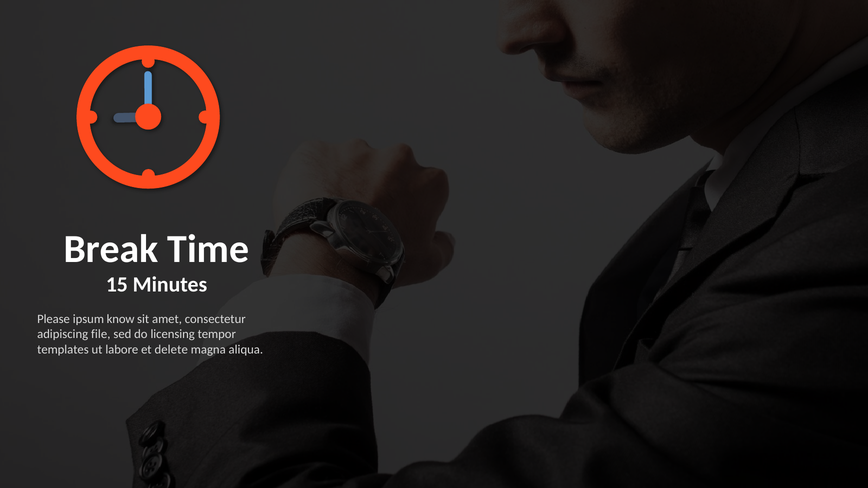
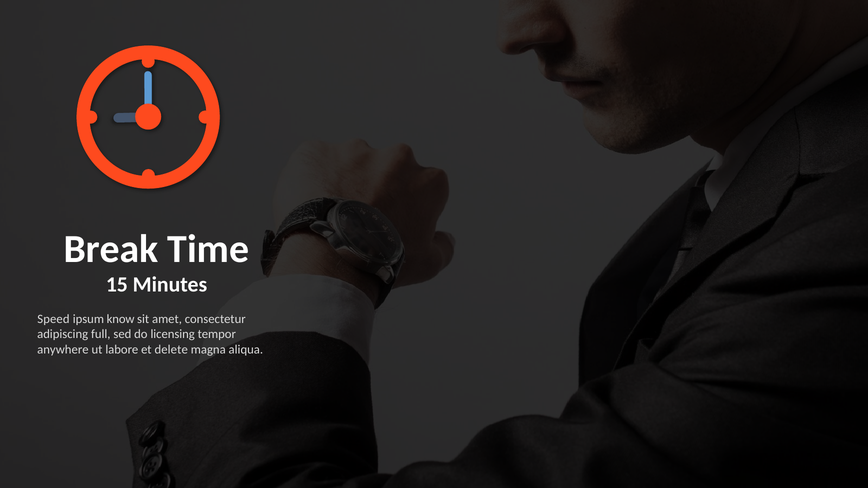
Please: Please -> Speed (53, 319)
file: file -> full (101, 334)
templates: templates -> anywhere (63, 350)
